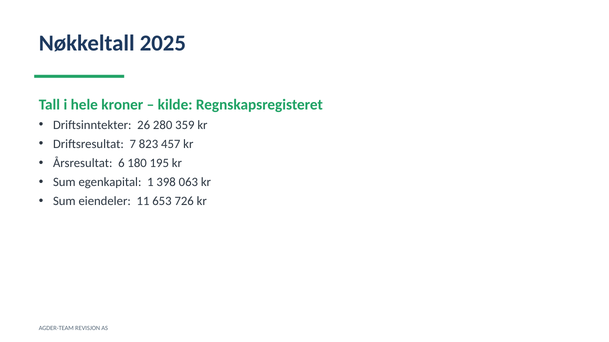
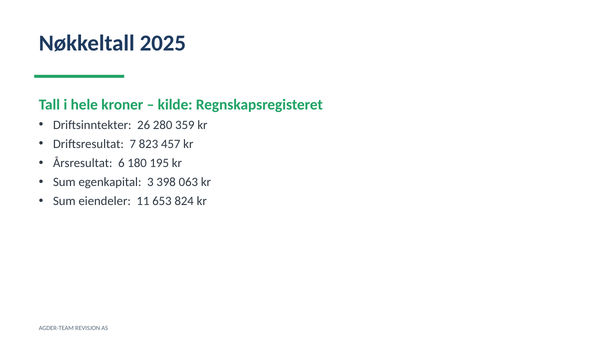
1: 1 -> 3 (150, 182)
726: 726 -> 824 (184, 201)
